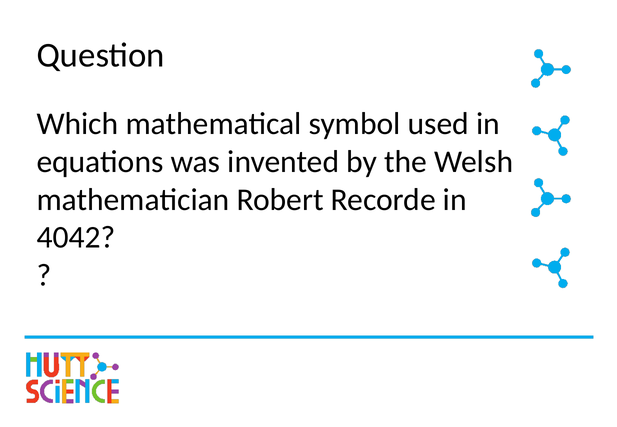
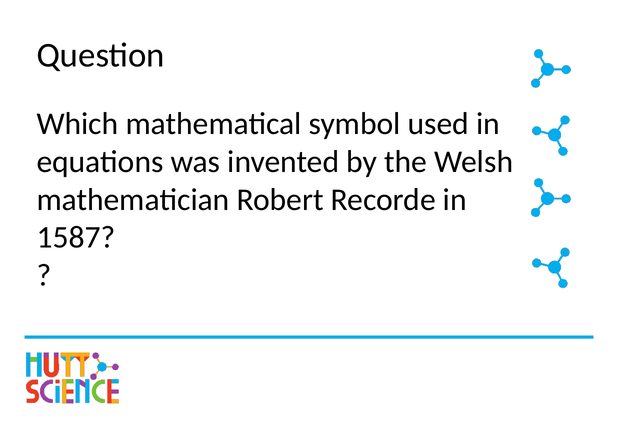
4042: 4042 -> 1587 (76, 238)
